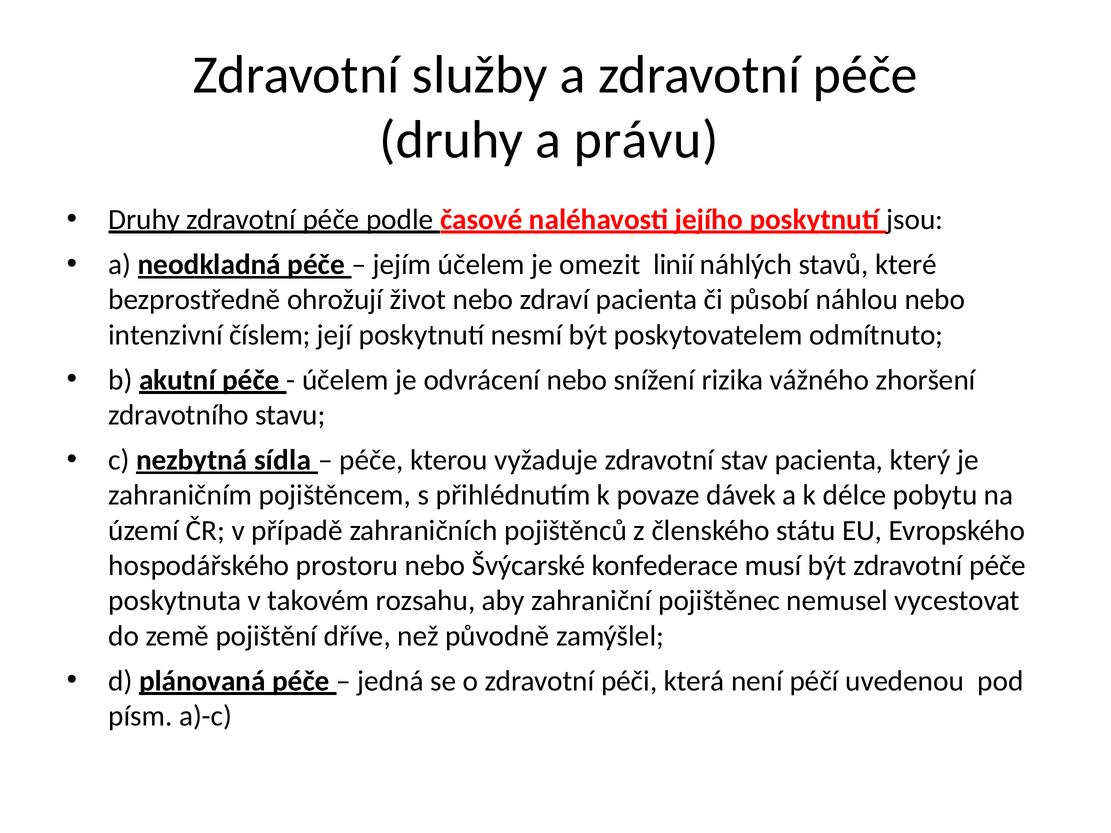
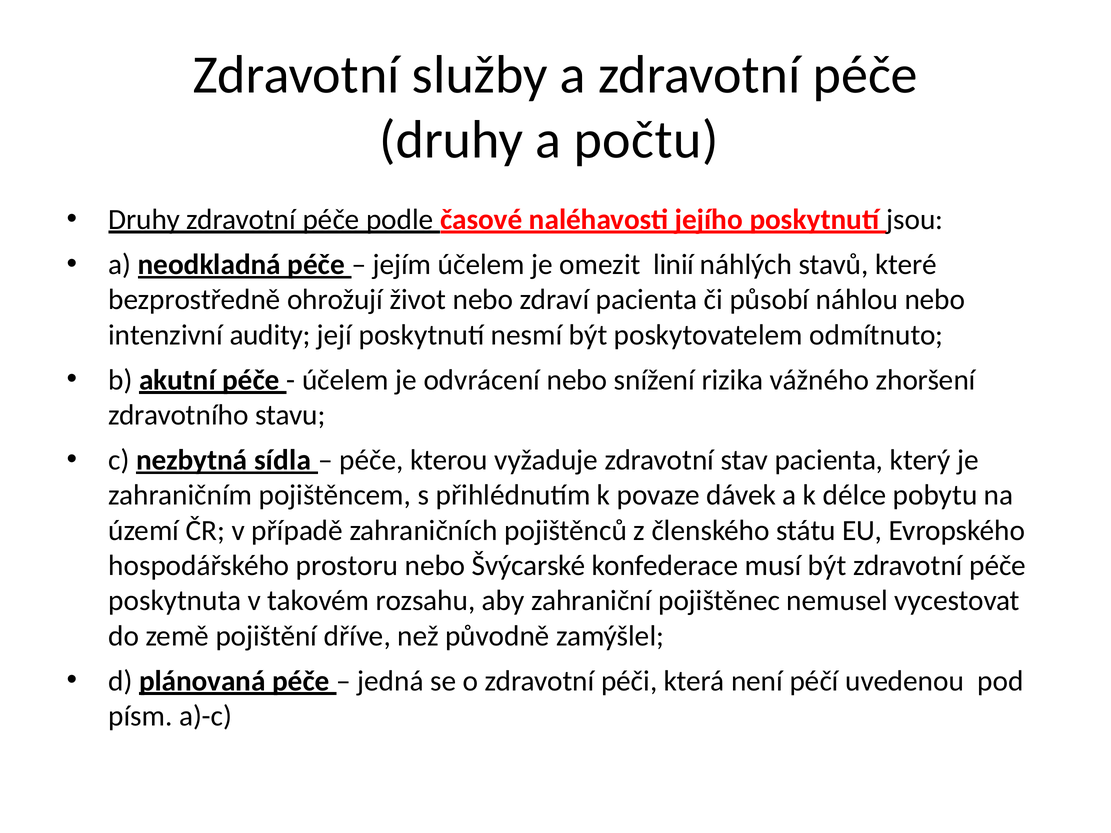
právu: právu -> počtu (646, 140)
číslem: číslem -> audity (270, 335)
